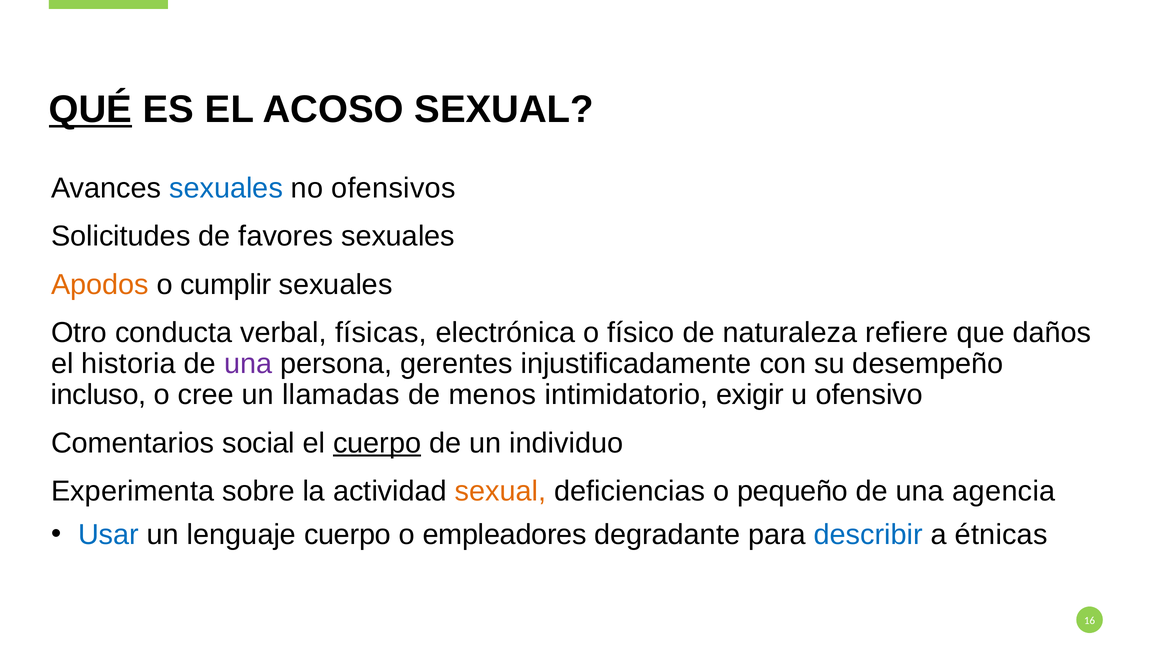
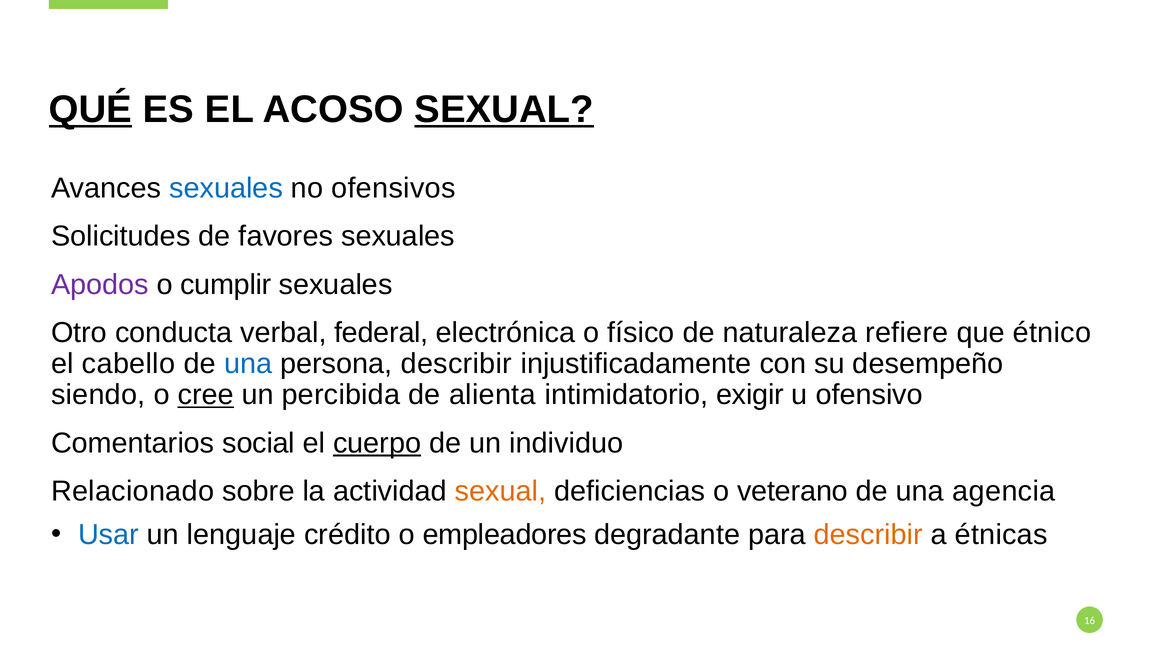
SEXUAL underline: none -> present (504, 110)
Apodos colour: orange -> purple (100, 285)
físicas: físicas -> federal (381, 333)
daños: daños -> étnico (1052, 333)
historia: historia -> cabello (129, 364)
una colour: purple -> blue (248, 364)
persona gerentes: gerentes -> describir (456, 364)
incluso: incluso -> siendo (98, 395)
cree underline: none -> present (206, 395)
llamadas: llamadas -> percibida (341, 395)
menos: menos -> alienta (492, 395)
Experimenta: Experimenta -> Relacionado (133, 491)
pequeño: pequeño -> veterano (793, 491)
lenguaje cuerpo: cuerpo -> crédito (347, 535)
describir colour: blue -> orange (868, 535)
